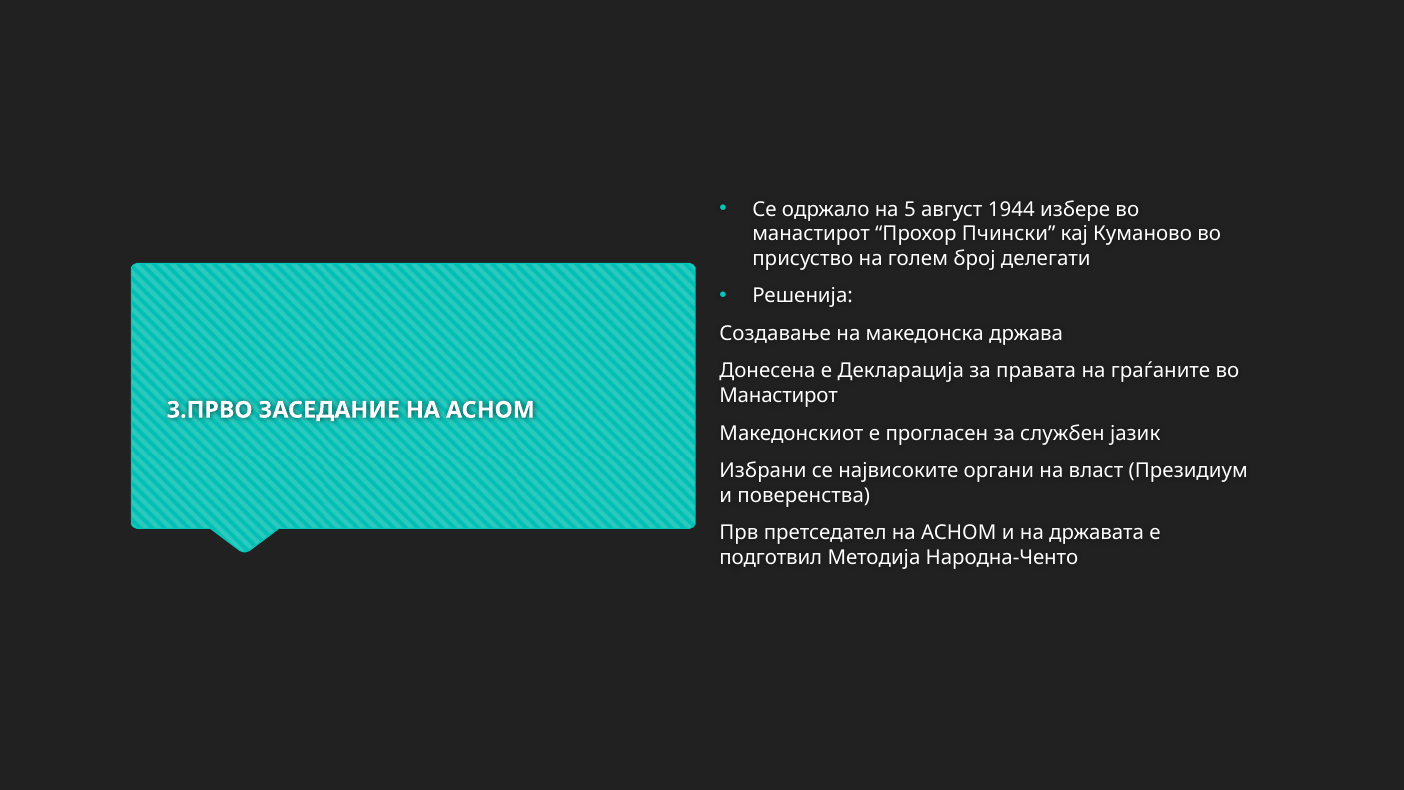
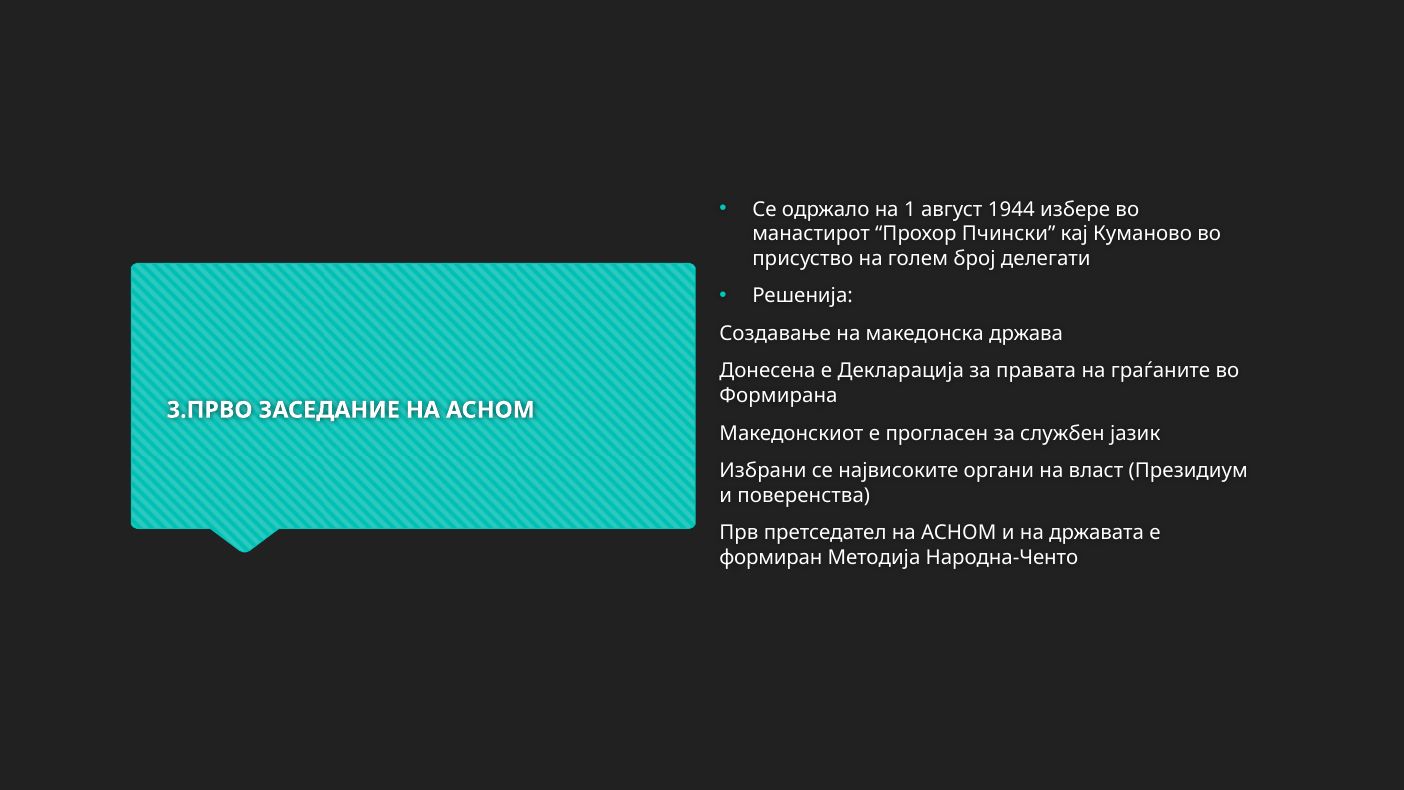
5: 5 -> 1 (910, 209)
Манастирот: Манастирот -> Формирана (779, 396)
подготвил: подготвил -> формиран (771, 557)
